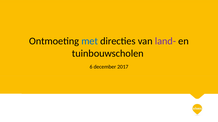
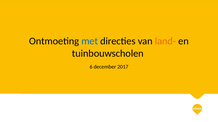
land- colour: purple -> orange (165, 41)
